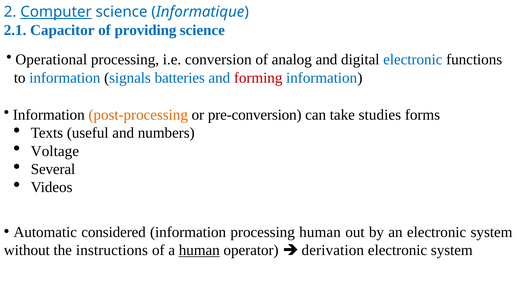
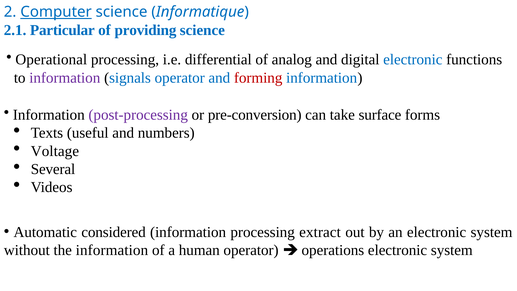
Capacitor: Capacitor -> Particular (62, 30)
conversion: conversion -> differential (218, 60)
information colour: blue -> purple (65, 78)
signals batteries: batteries -> operator (180, 78)
post-processing colour: orange -> purple (138, 115)
studies: studies -> surface (380, 115)
processing human: human -> extract (320, 232)
the instructions: instructions -> information (112, 250)
human underline: present -> none (199, 250)
derivation: derivation -> operations (333, 250)
